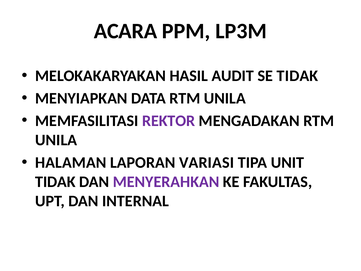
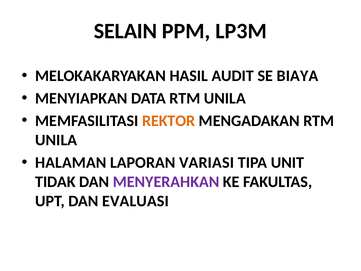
ACARA: ACARA -> SELAIN (126, 31)
SE TIDAK: TIDAK -> BIAYA (297, 76)
REKTOR colour: purple -> orange (169, 121)
INTERNAL: INTERNAL -> EVALUASI (135, 201)
